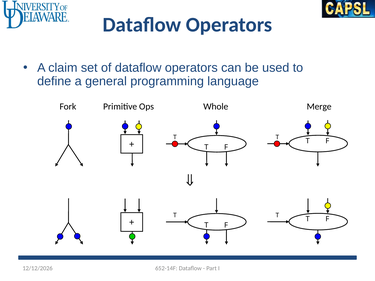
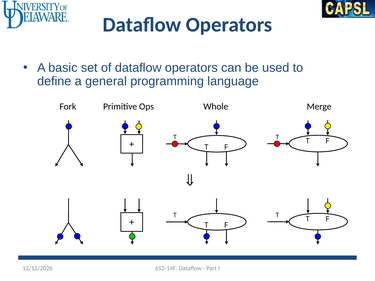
claim: claim -> basic (63, 68)
